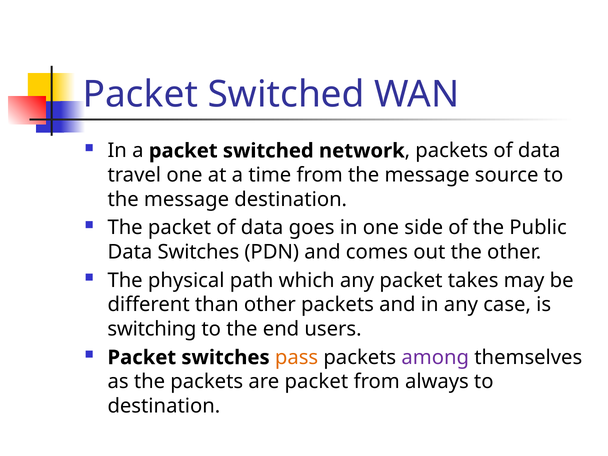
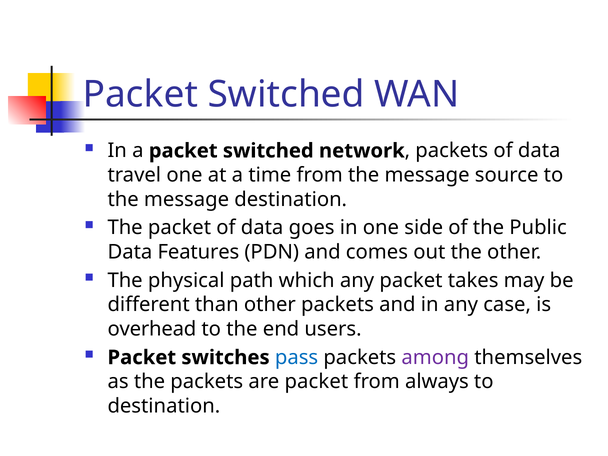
Data Switches: Switches -> Features (198, 252)
switching: switching -> overhead (152, 329)
pass colour: orange -> blue (297, 357)
